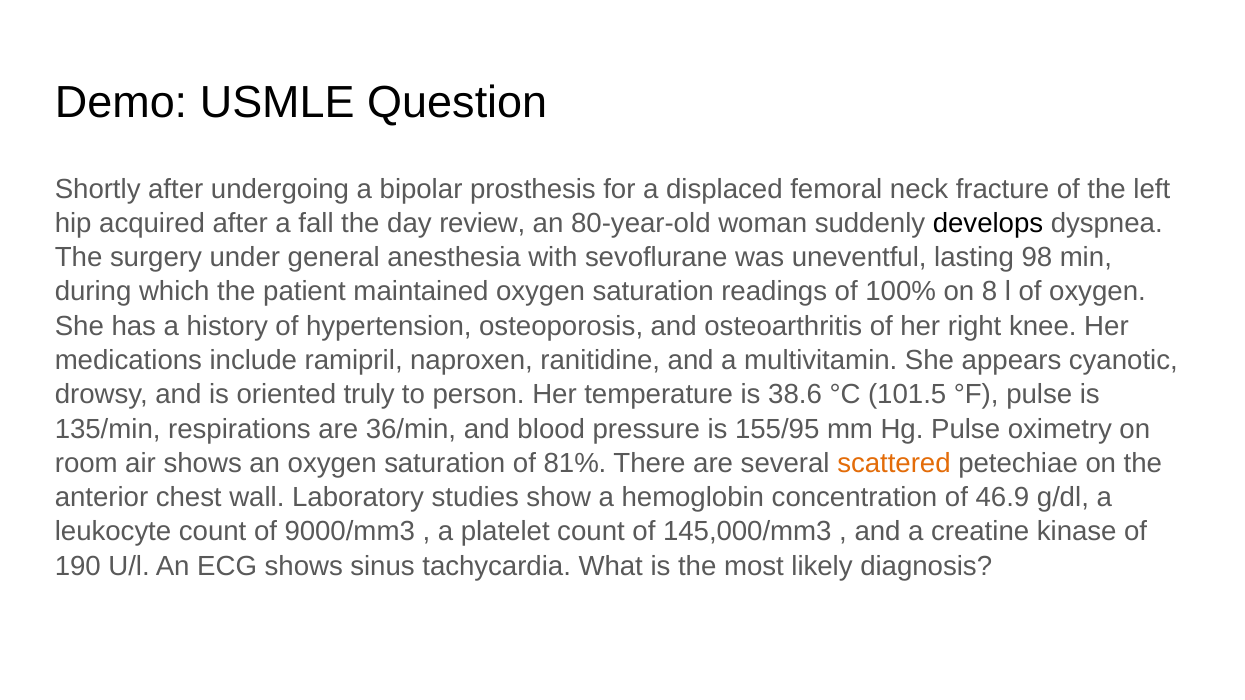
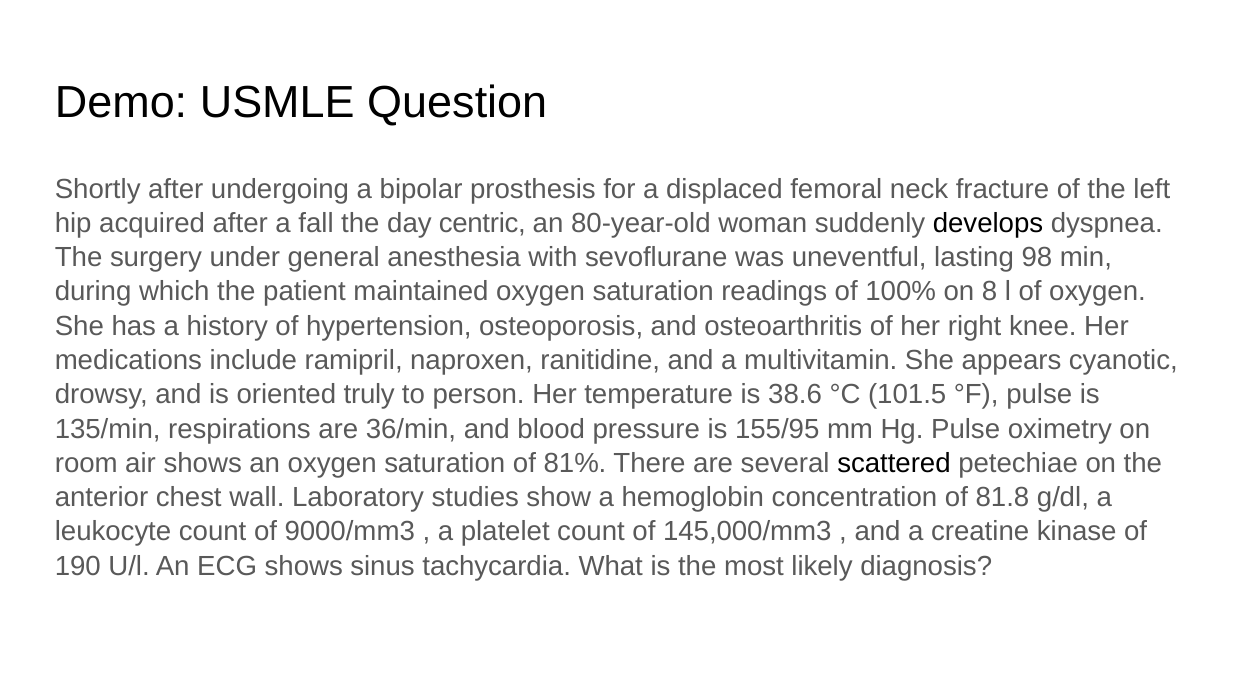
review: review -> centric (482, 223)
scattered colour: orange -> black (894, 463)
46.9: 46.9 -> 81.8 (1002, 498)
